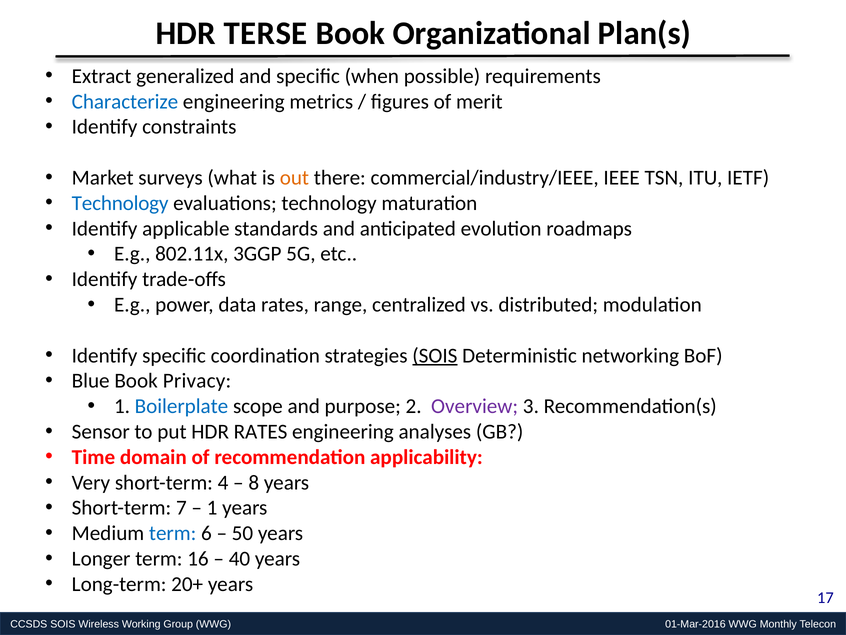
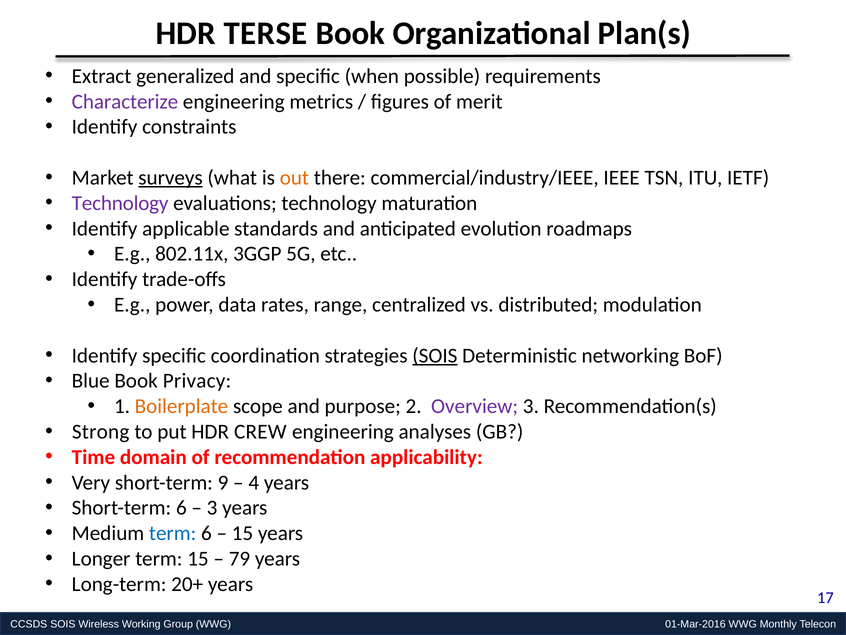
Characterize colour: blue -> purple (125, 101)
surveys underline: none -> present (171, 178)
Technology colour: blue -> purple (120, 203)
Boilerplate colour: blue -> orange (181, 406)
Sensor: Sensor -> Strong (101, 431)
HDR RATES: RATES -> CREW (260, 431)
4: 4 -> 9 (223, 482)
8: 8 -> 4 (254, 482)
Short-term 7: 7 -> 6 (181, 508)
1: 1 -> 3 (212, 508)
50: 50 -> 15 (242, 533)
term 16: 16 -> 15 (198, 558)
40: 40 -> 79 (239, 558)
